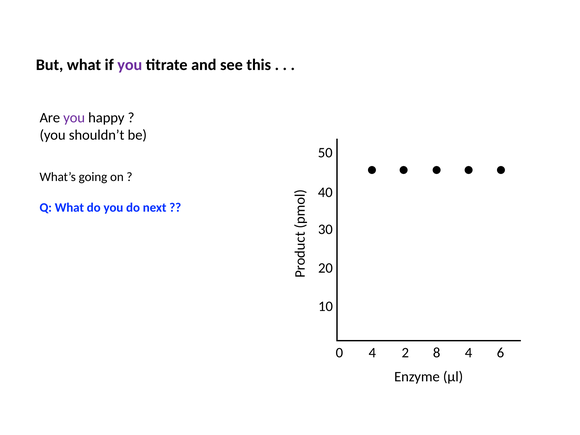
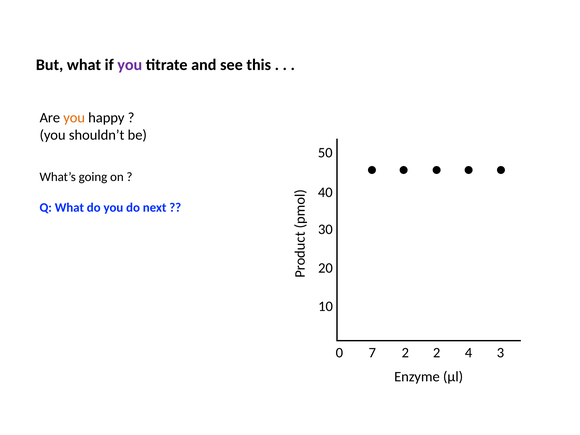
you colour: purple -> orange (74, 118)
0 4: 4 -> 7 (372, 353)
2 8: 8 -> 2 (437, 353)
6: 6 -> 3 (500, 353)
